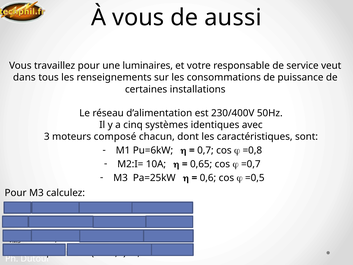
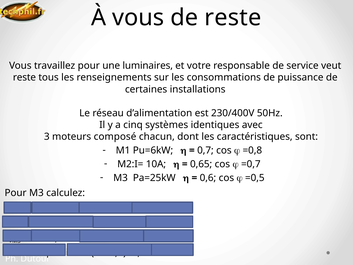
de aussi: aussi -> reste (233, 18)
dans: dans -> reste (24, 77)
